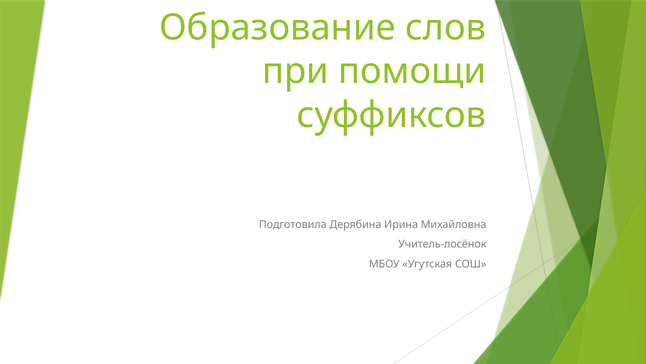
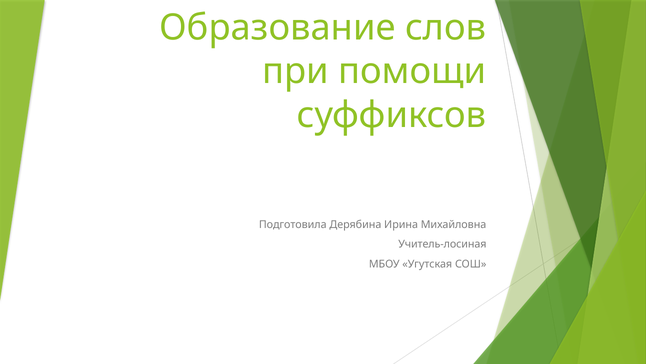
Учитель-лосёнок: Учитель-лосёнок -> Учитель-лосиная (442, 244)
